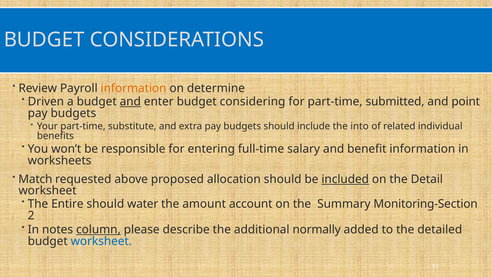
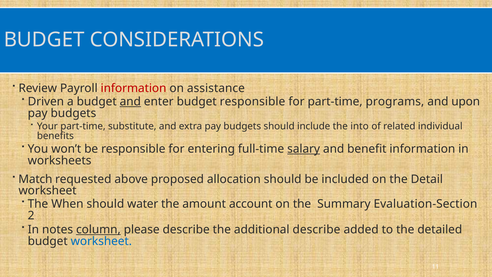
information colour: orange -> red (134, 88)
determine: determine -> assistance (216, 88)
budget considering: considering -> responsible (252, 102)
submitted: submitted -> programs (395, 102)
point: point -> upon (466, 102)
salary underline: none -> present (304, 149)
included underline: present -> none (345, 179)
Entire: Entire -> When (67, 204)
Monitoring-Section: Monitoring-Section -> Evaluation-Section (425, 204)
additional normally: normally -> describe (316, 229)
